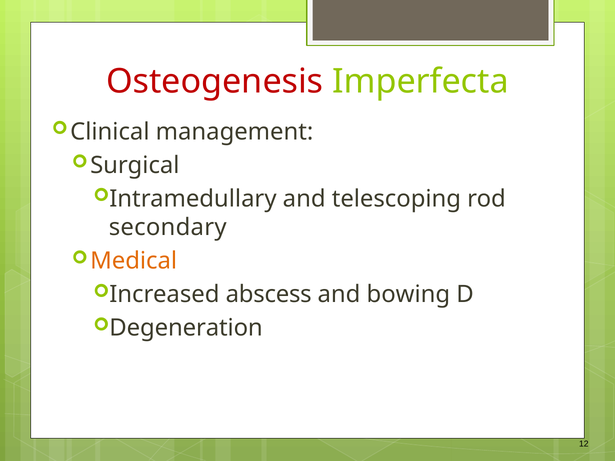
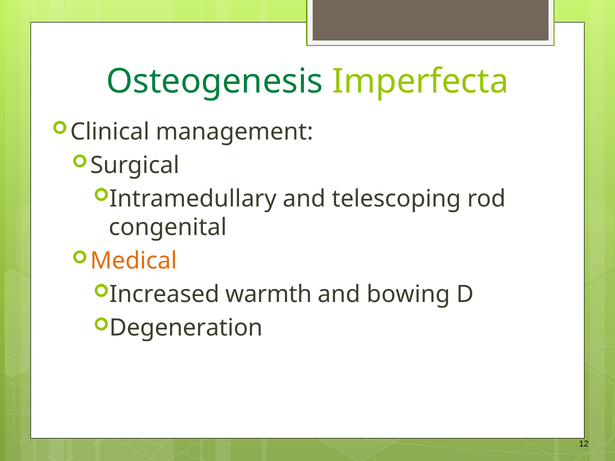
Osteogenesis colour: red -> green (215, 81)
secondary: secondary -> congenital (168, 228)
abscess: abscess -> warmth (269, 295)
